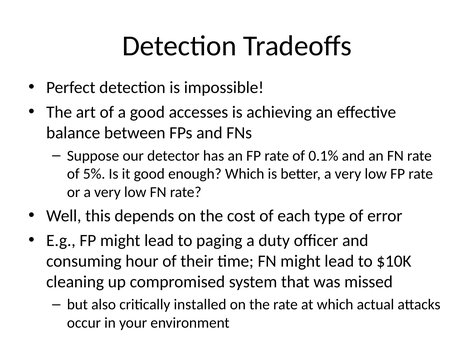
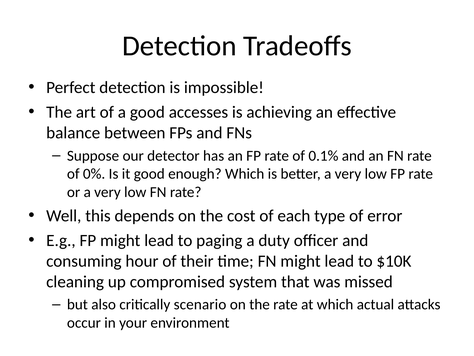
5%: 5% -> 0% (94, 174)
installed: installed -> scenario (200, 304)
